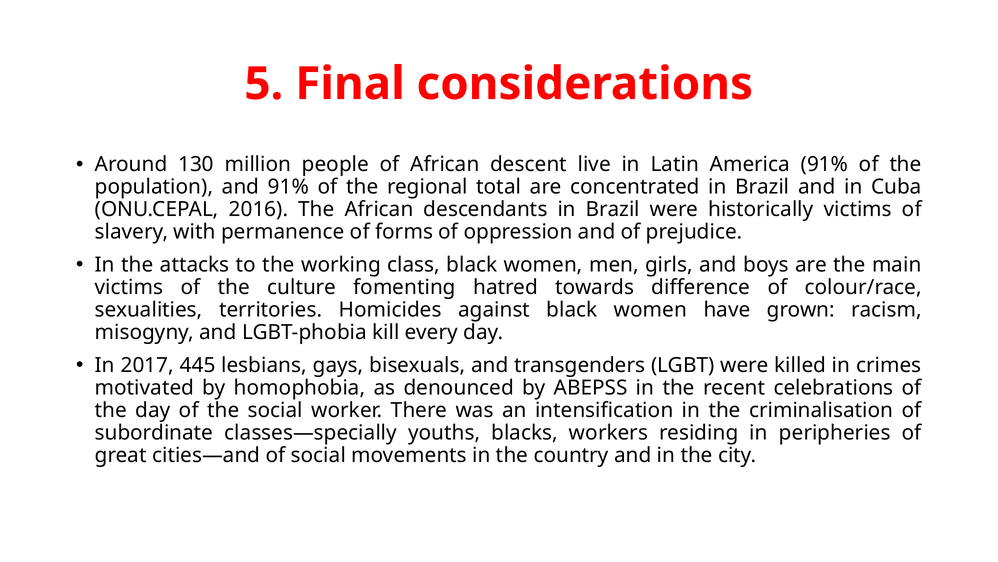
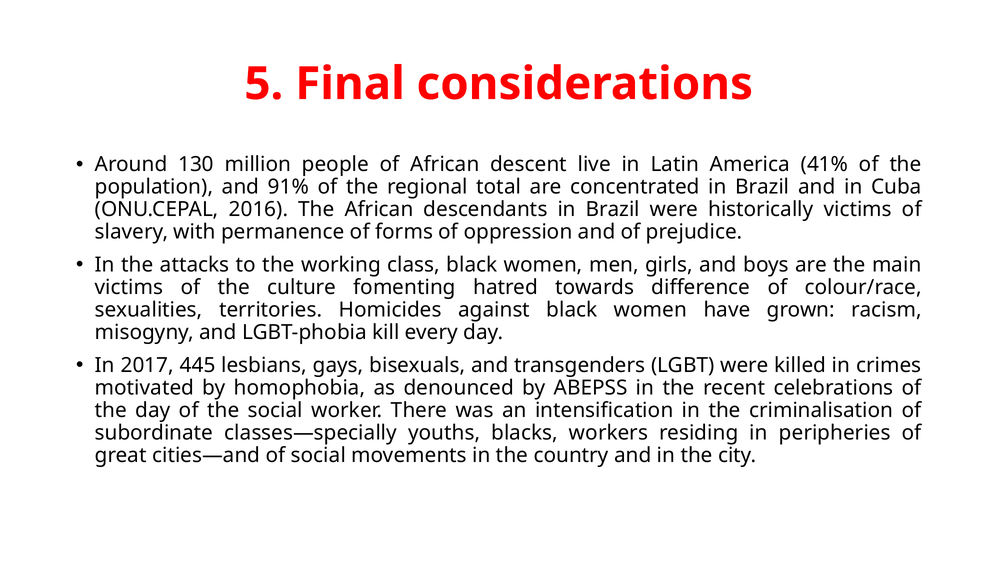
America 91%: 91% -> 41% (824, 164)
